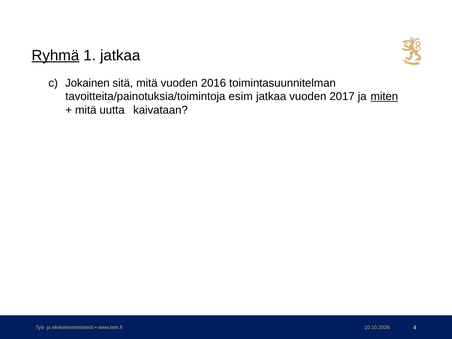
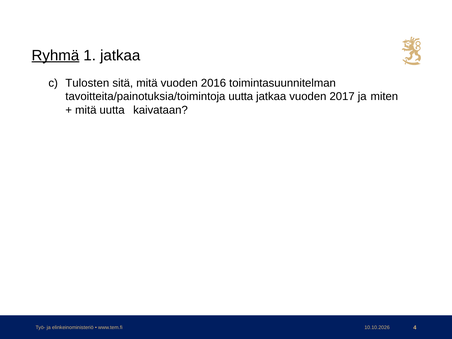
Jokainen: Jokainen -> Tulosten (87, 83)
tavoitteita/painotuksia/toimintoja esim: esim -> uutta (241, 97)
miten underline: present -> none (384, 97)
